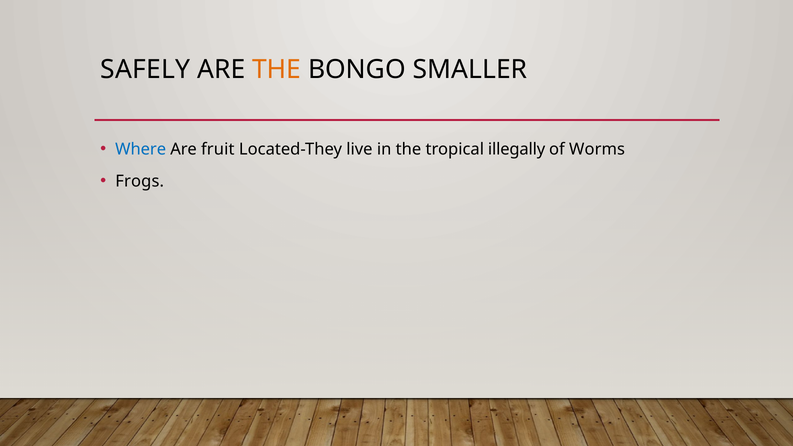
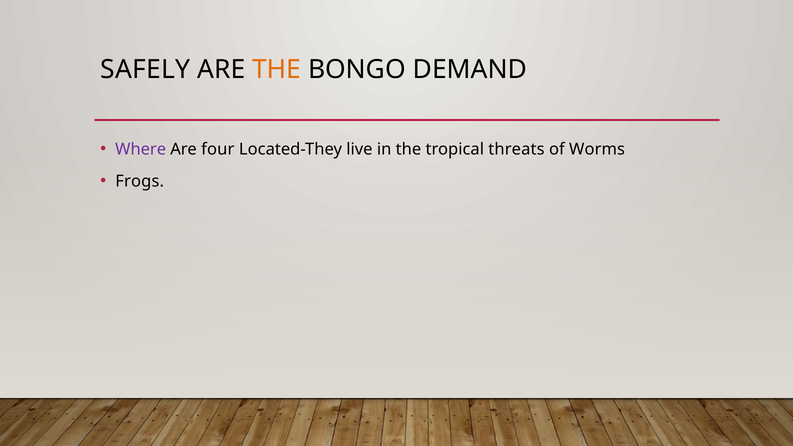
SMALLER: SMALLER -> DEMAND (470, 69)
Where colour: blue -> purple (141, 149)
fruit: fruit -> four (218, 149)
illegally: illegally -> threats (516, 149)
